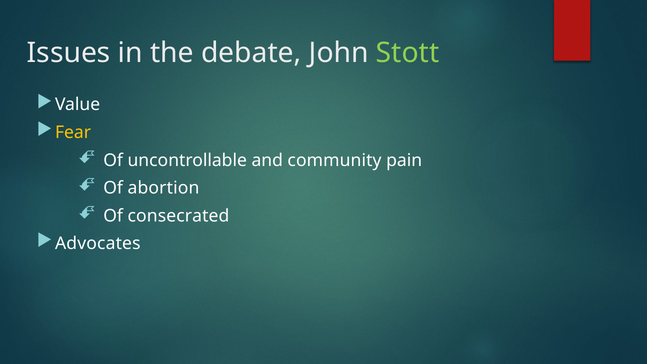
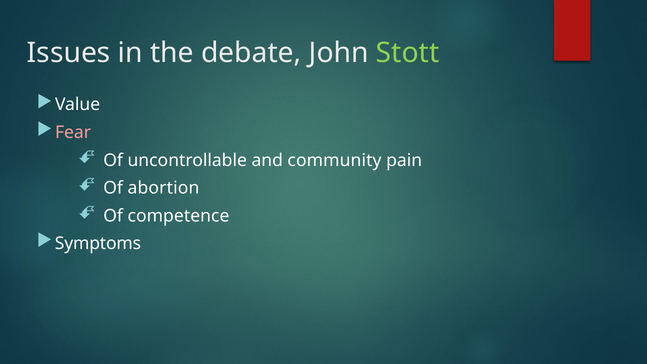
Fear colour: yellow -> pink (73, 132)
consecrated: consecrated -> competence (178, 216)
Advocates: Advocates -> Symptoms (98, 243)
